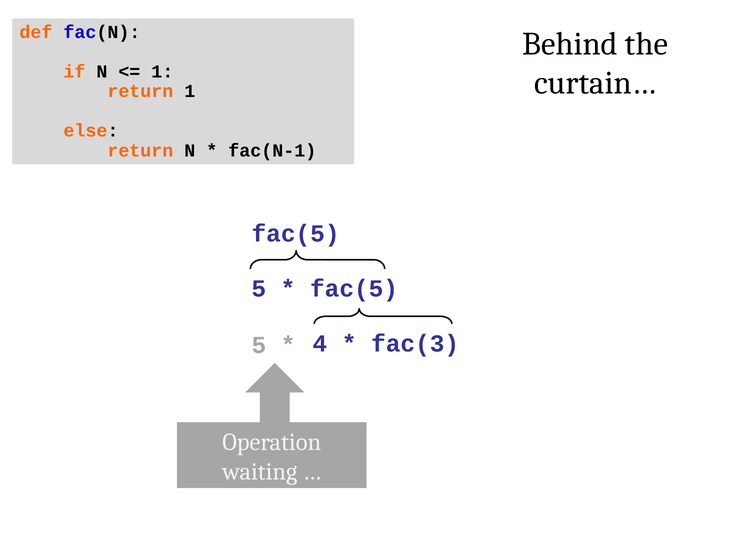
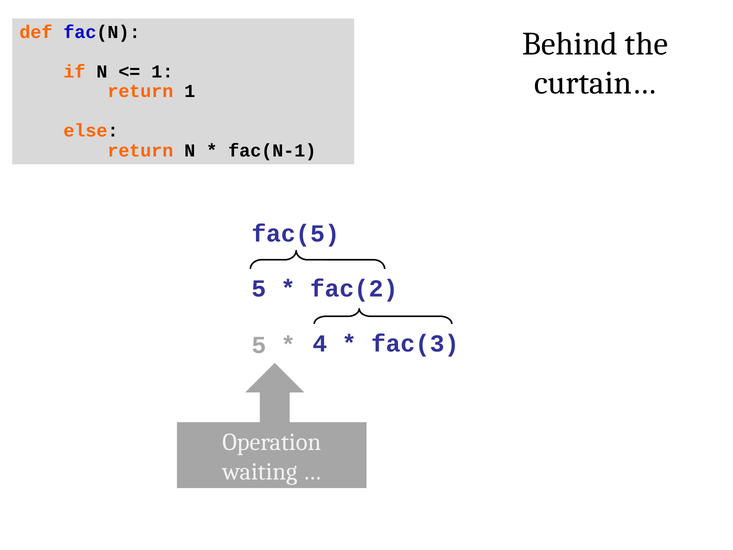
fac(5: fac(5 -> fac(2 (354, 289)
